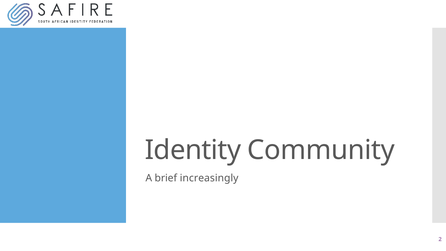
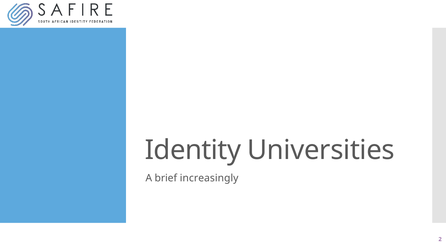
Community: Community -> Universities (321, 150)
